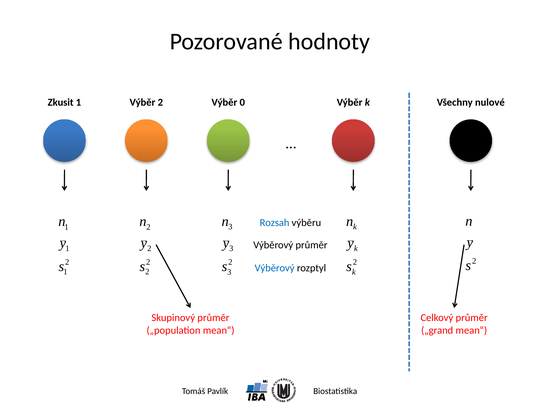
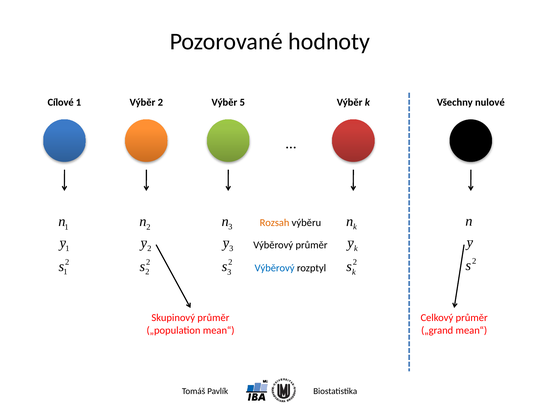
Zkusit: Zkusit -> Cílové (61, 103)
0: 0 -> 5 (242, 103)
Rozsah colour: blue -> orange (275, 223)
